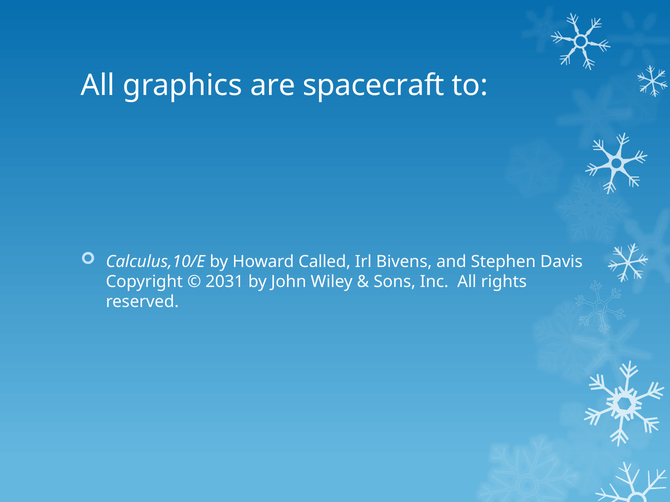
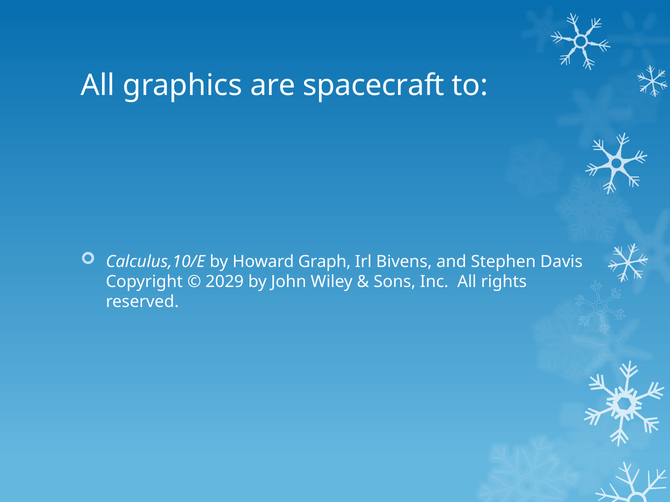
Called: Called -> Graph (325, 262)
2031: 2031 -> 2029 (225, 282)
